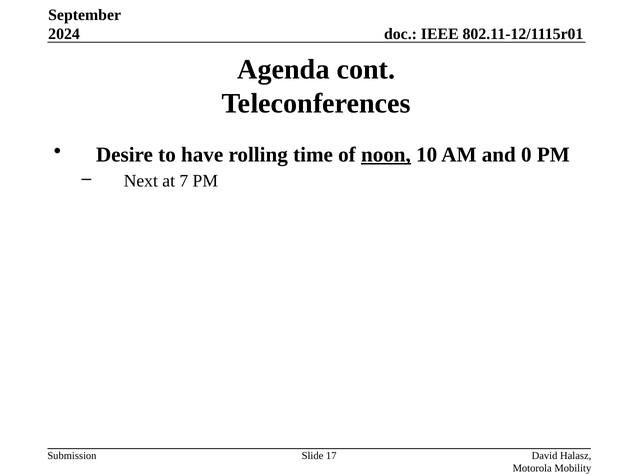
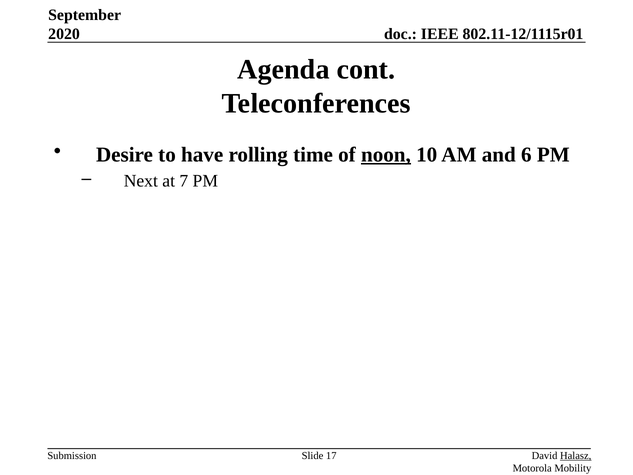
2024: 2024 -> 2020 (64, 34)
0: 0 -> 6 (526, 154)
Halasz underline: none -> present (576, 455)
